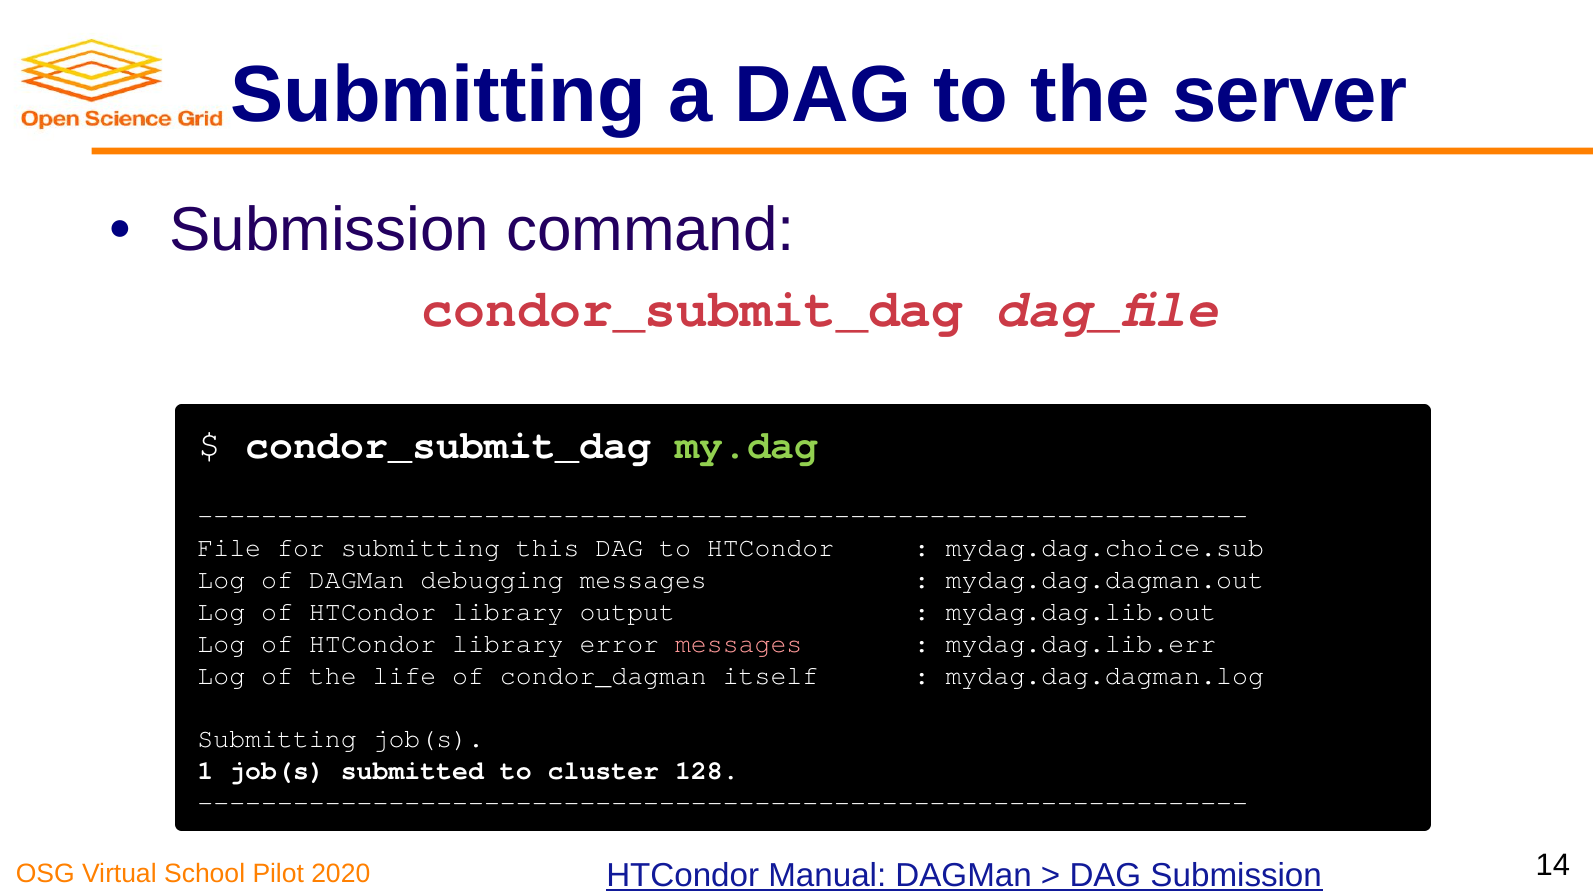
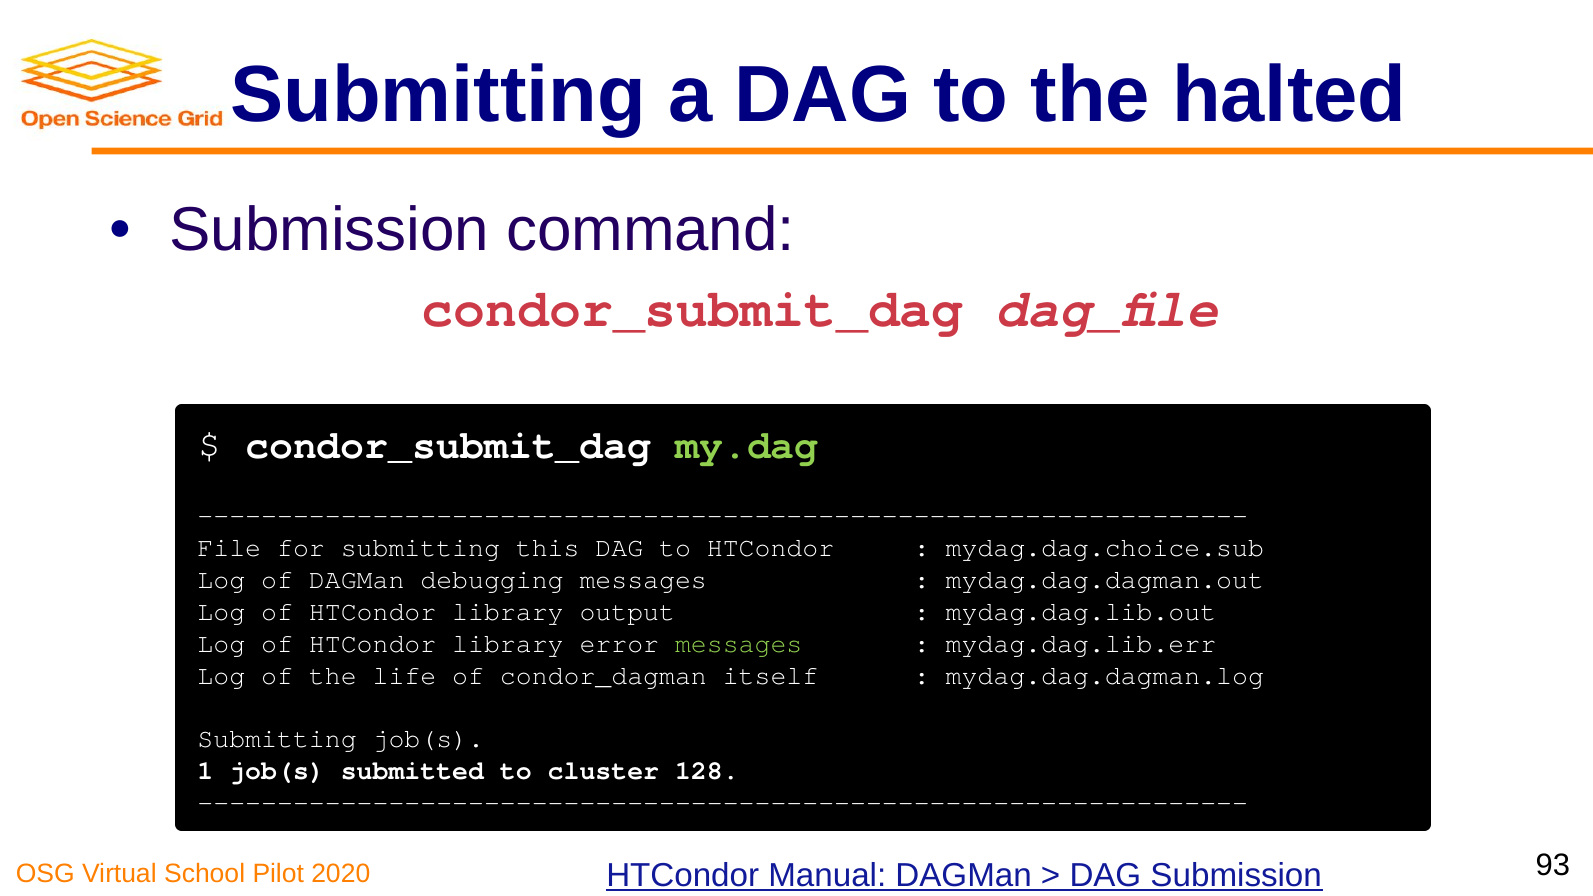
server: server -> halted (1289, 95)
messages colour: pink -> light green (739, 643)
14: 14 -> 93 (1553, 865)
